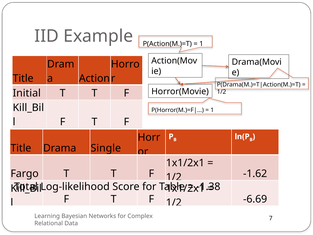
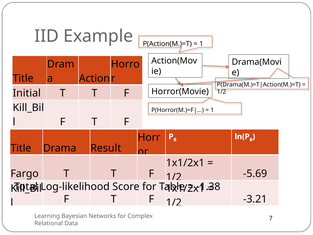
Single: Single -> Result (106, 148)
-1.62: -1.62 -> -5.69 (255, 174)
-6.69: -6.69 -> -3.21 (255, 199)
